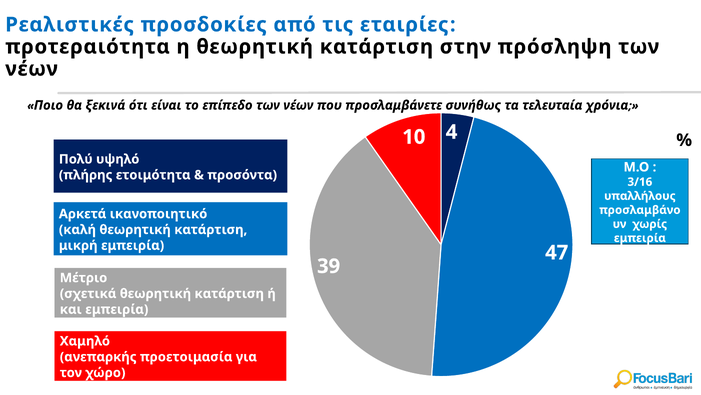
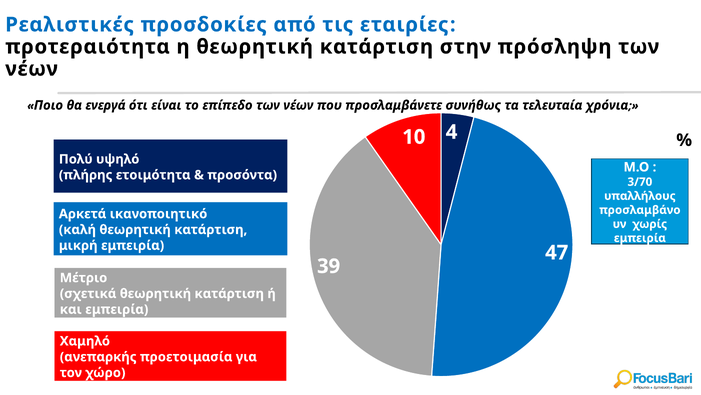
ξεκινά: ξεκινά -> ενεργά (106, 105)
3/16: 3/16 -> 3/70 (640, 182)
